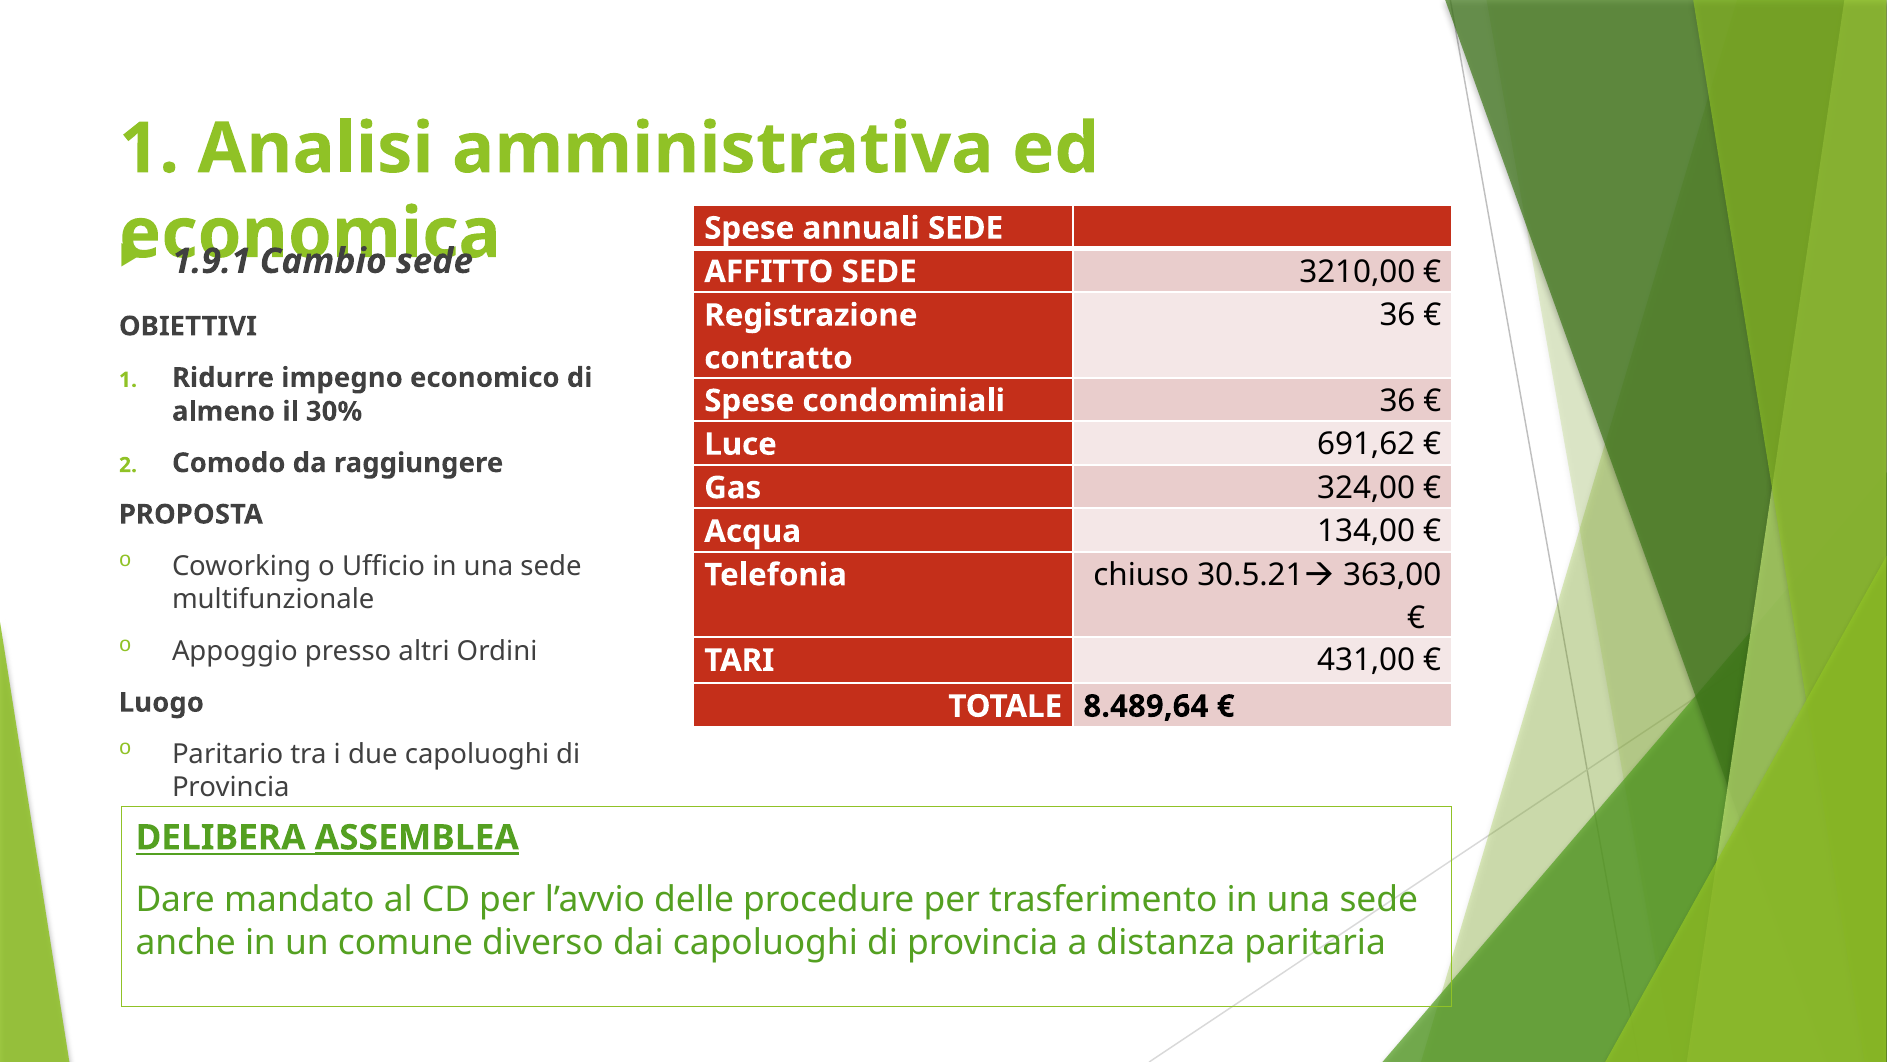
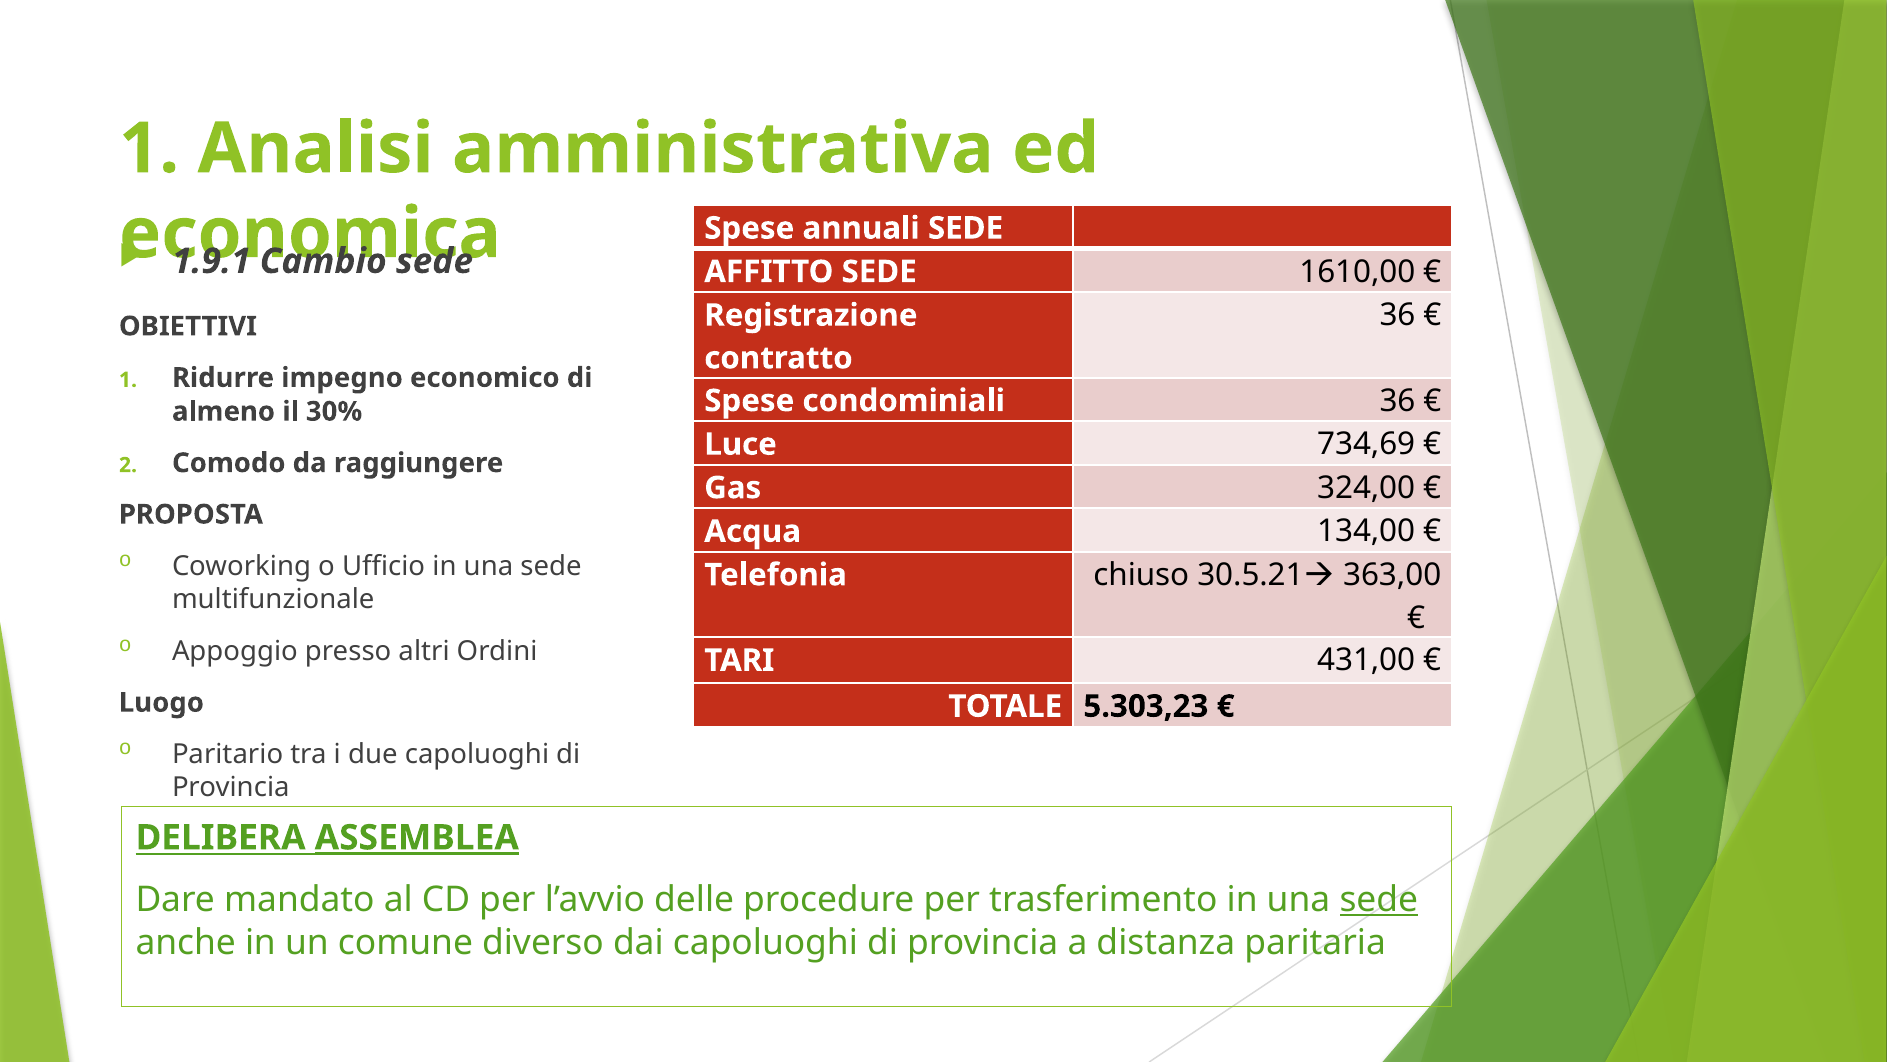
3210,00: 3210,00 -> 1610,00 (1357, 272)
691,62: 691,62 -> 734,69 (1366, 444)
8.489,64: 8.489,64 -> 5.303,23 (1146, 706)
sede underline: none -> present (1379, 899)
